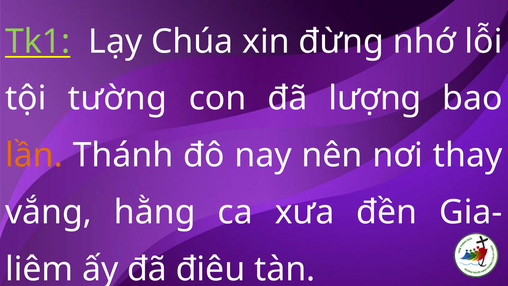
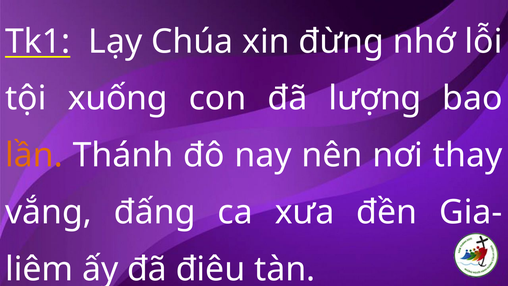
Tk1 colour: light green -> white (38, 41)
tường: tường -> xuống (118, 98)
hằng: hằng -> đấng (155, 212)
